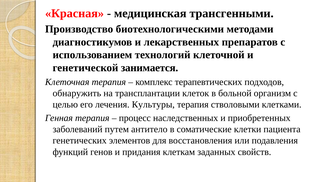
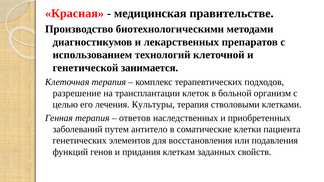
трансгенными: трансгенными -> правительстве (232, 13)
обнаружить: обнаружить -> разрешение (77, 93)
процесс: процесс -> ответов (135, 118)
